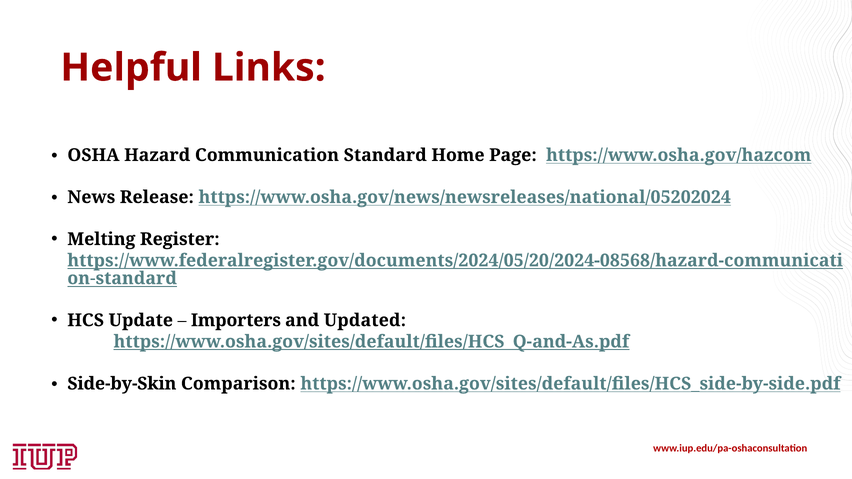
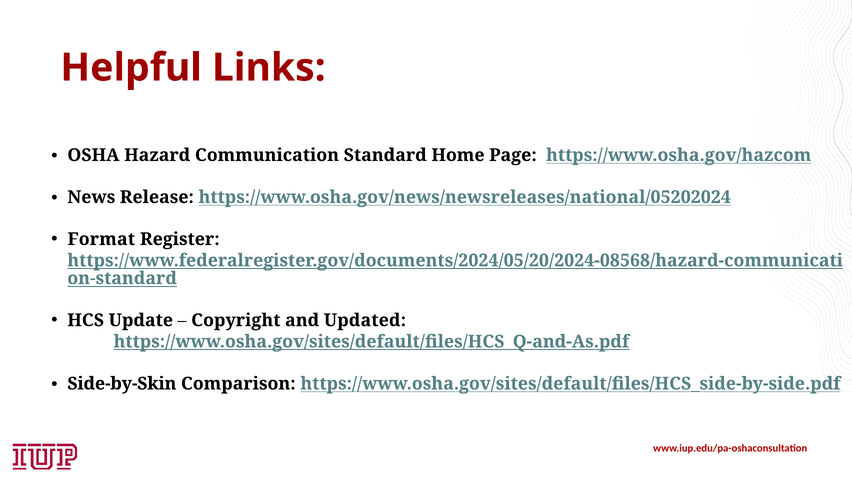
Melting: Melting -> Format (101, 239)
Importers: Importers -> Copyright (236, 320)
